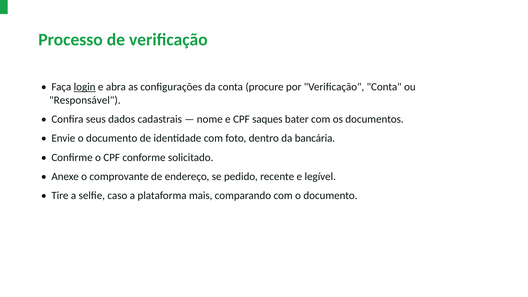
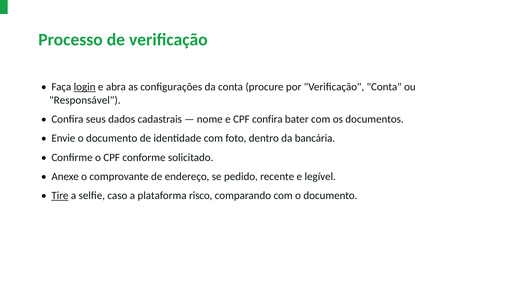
CPF saques: saques -> confira (267, 119)
Tire underline: none -> present (60, 196)
mais: mais -> risco (201, 196)
